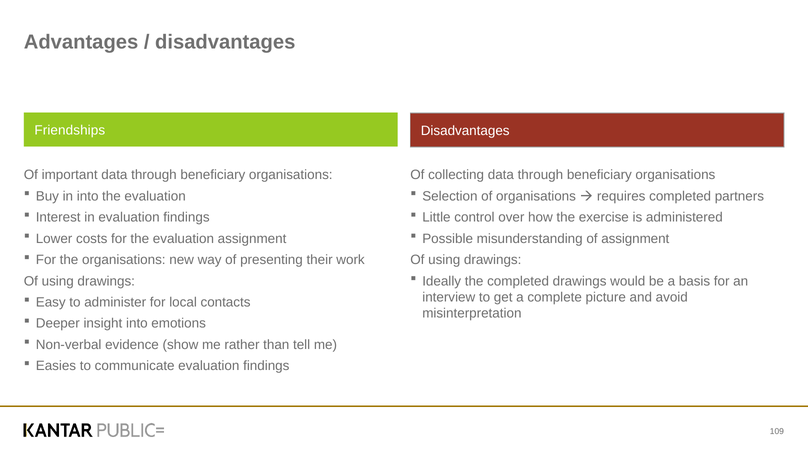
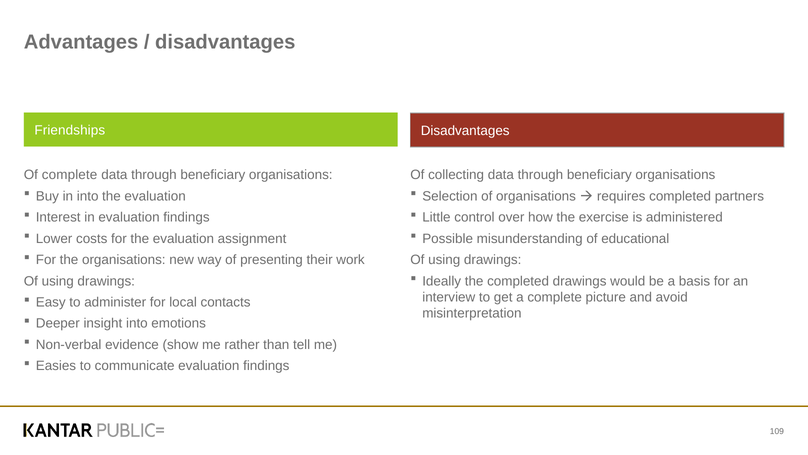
Of important: important -> complete (70, 175)
of assignment: assignment -> educational (635, 238)
